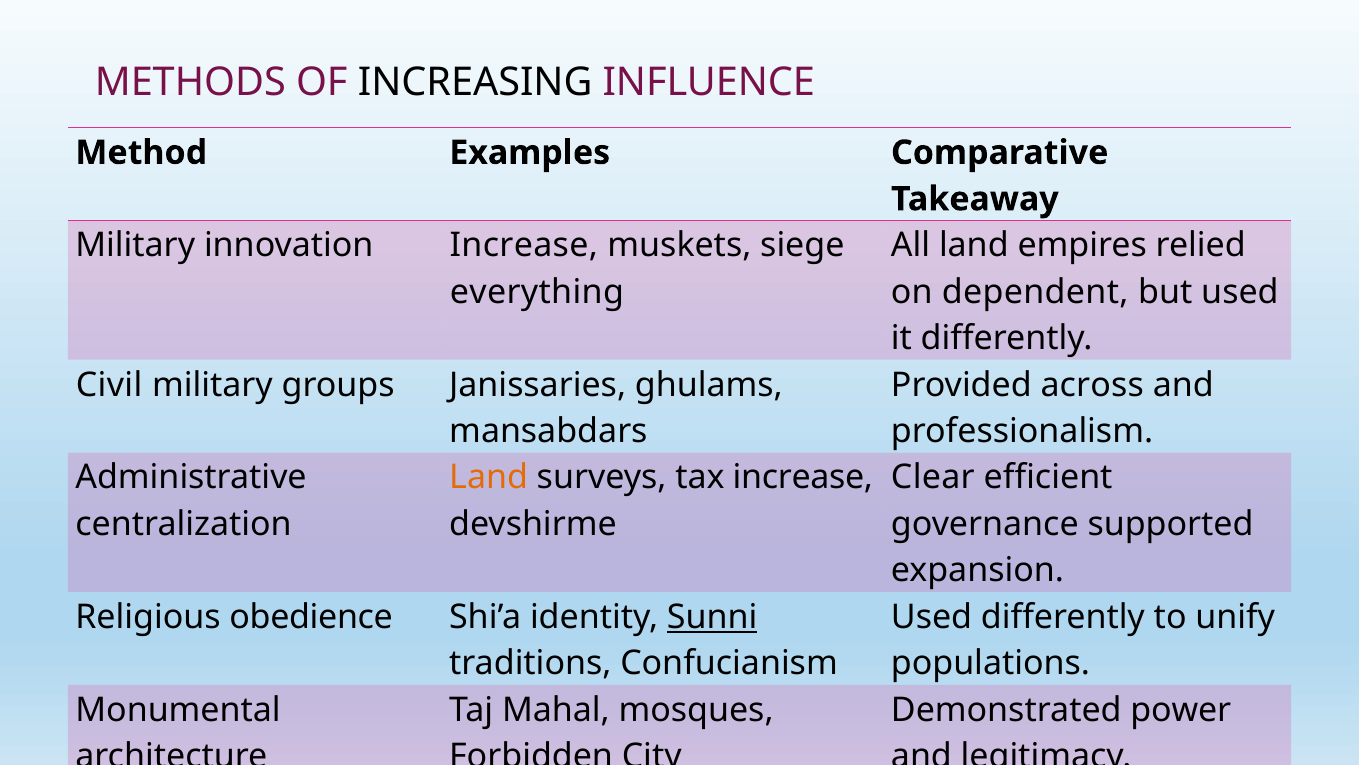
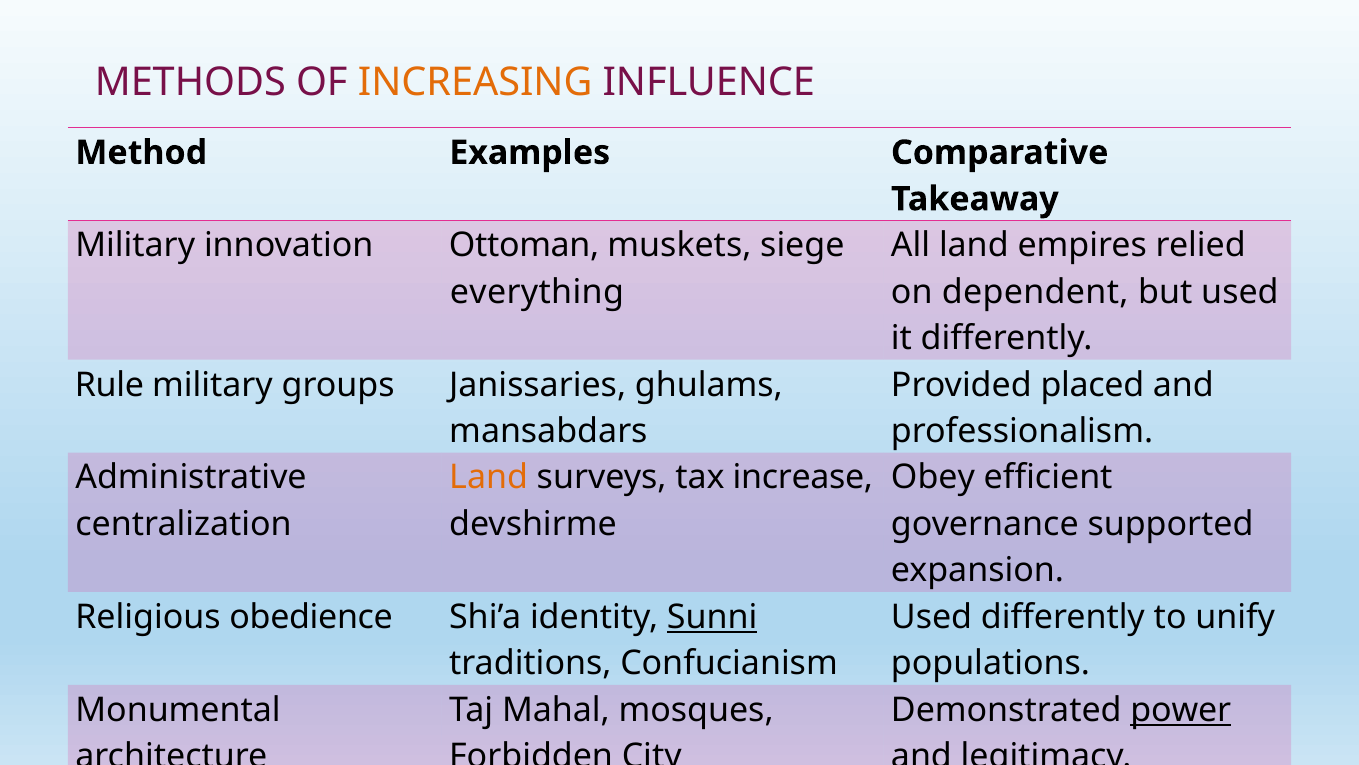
INCREASING colour: black -> orange (475, 82)
innovation Increase: Increase -> Ottoman (524, 245)
Civil: Civil -> Rule (109, 385)
across: across -> placed (1092, 385)
Clear: Clear -> Obey (933, 478)
power underline: none -> present (1181, 710)
